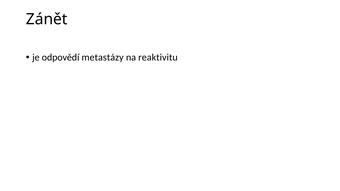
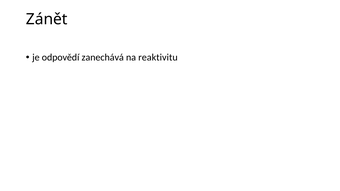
metastázy: metastázy -> zanechává (103, 57)
